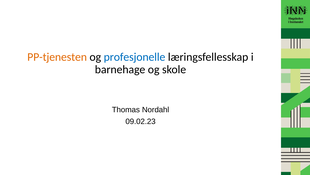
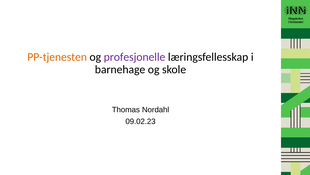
profesjonelle colour: blue -> purple (135, 57)
